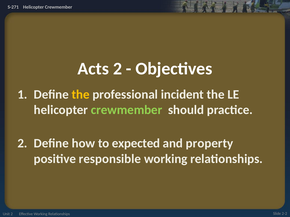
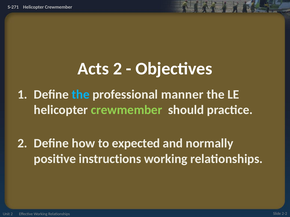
the colour: yellow -> light blue (81, 95)
incident: incident -> manner (182, 95)
property: property -> normally (210, 144)
responsible: responsible -> instructions (110, 159)
